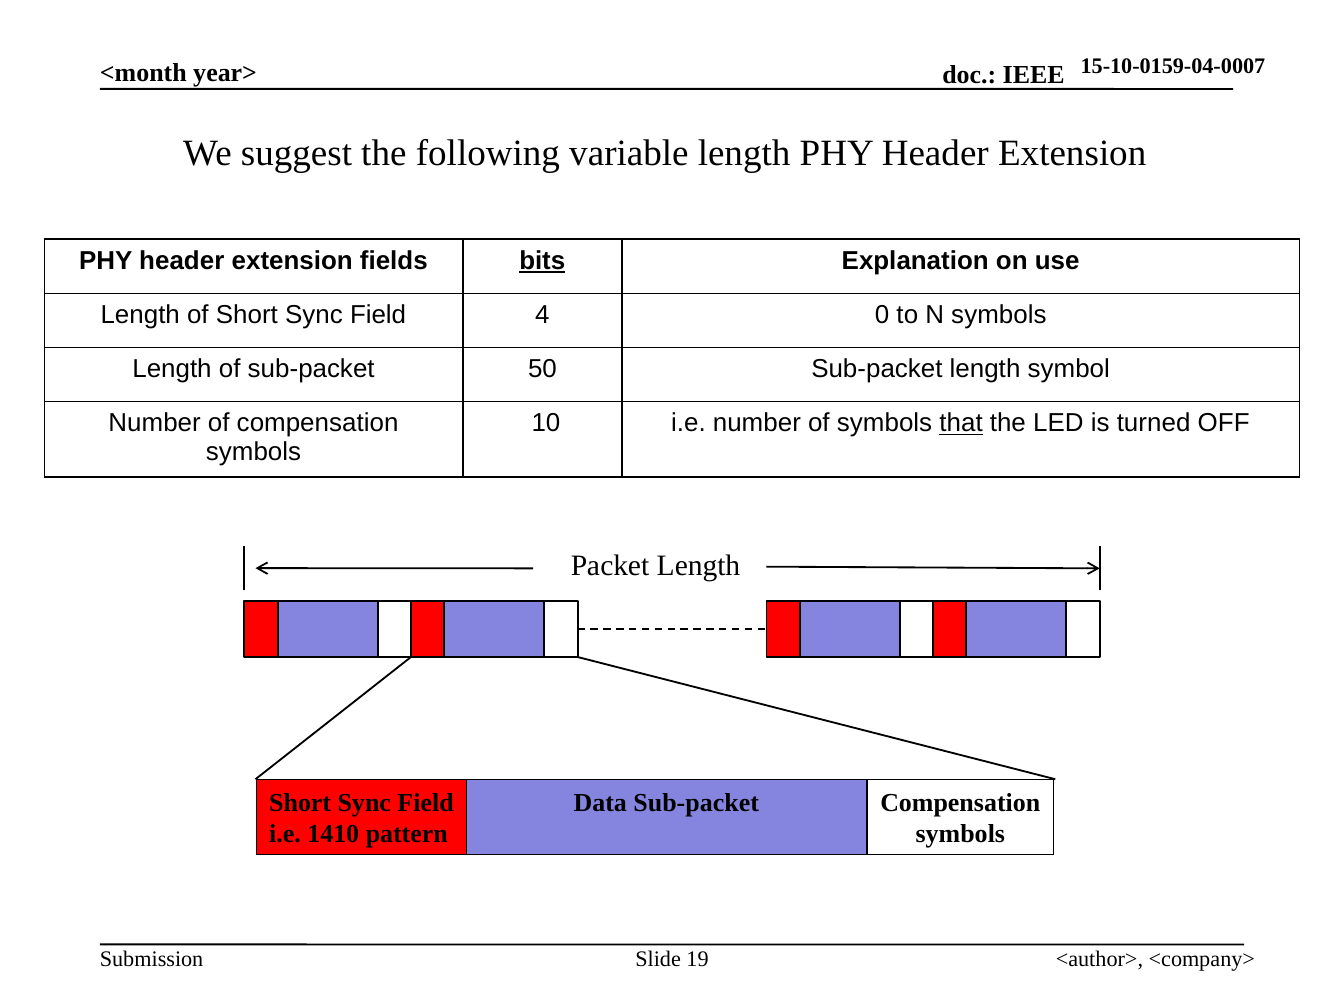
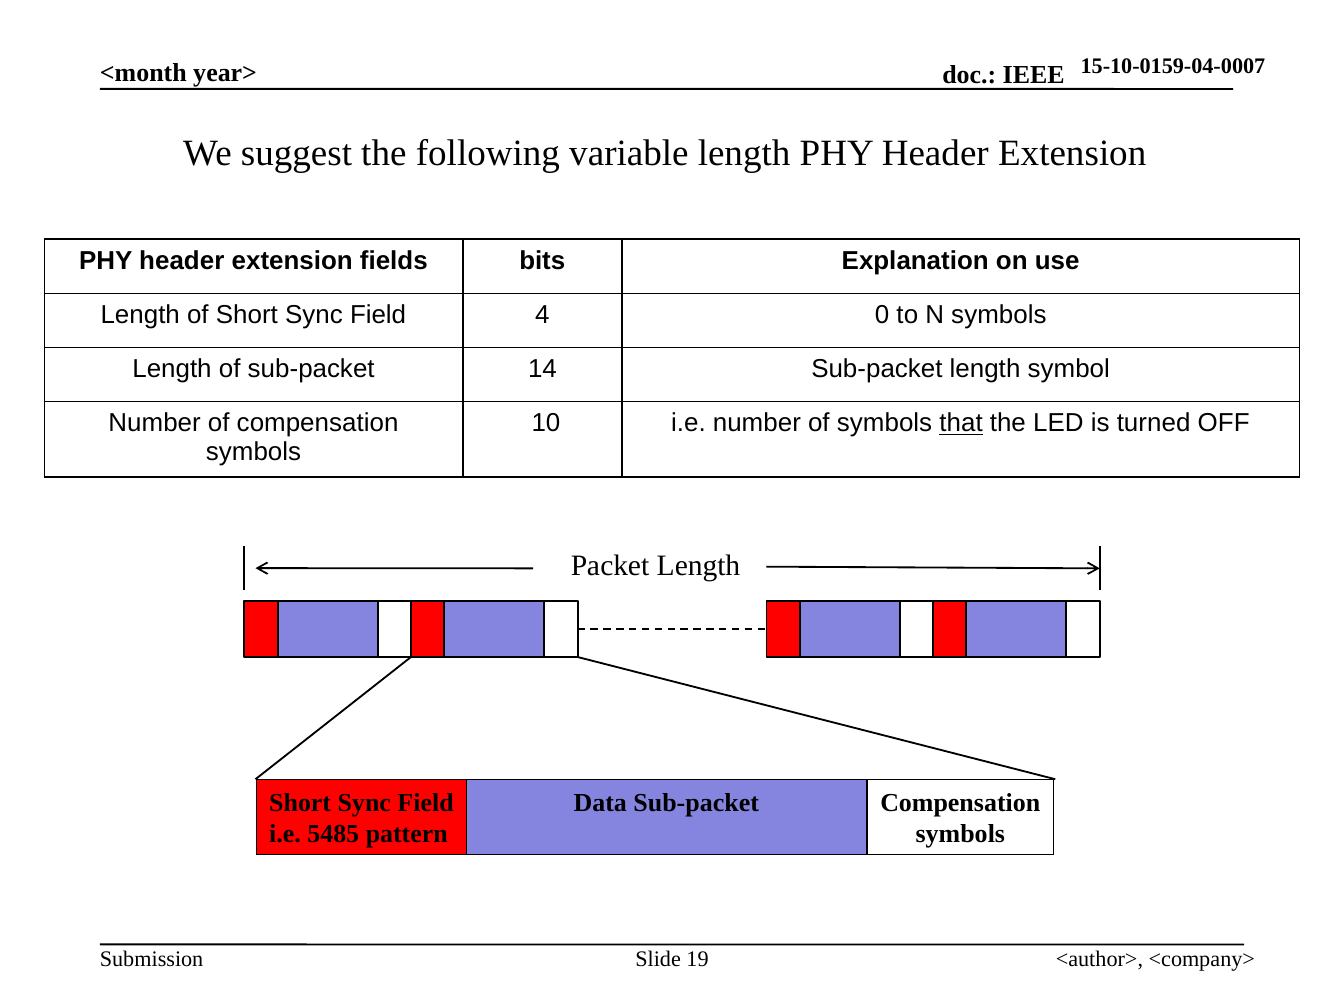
bits underline: present -> none (542, 261)
50: 50 -> 14 (542, 369)
1410: 1410 -> 5485 (333, 834)
